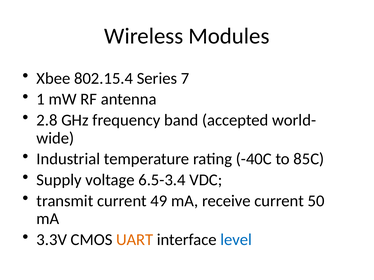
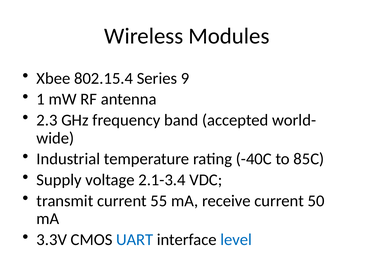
7: 7 -> 9 (185, 78)
2.8: 2.8 -> 2.3 (47, 120)
6.5-3.4: 6.5-3.4 -> 2.1-3.4 (162, 180)
49: 49 -> 55 (159, 201)
UART colour: orange -> blue (135, 240)
